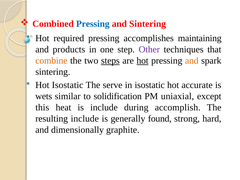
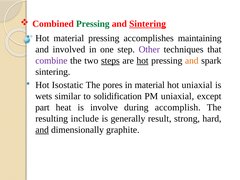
Pressing colour: blue -> green (93, 24)
Sintering underline: none -> present (148, 24)
Hot required: required -> material (69, 38)
products: products -> involved (69, 49)
combine colour: orange -> purple (51, 61)
serve: serve -> pores (113, 85)
in isostatic: isostatic -> material (150, 85)
hot accurate: accurate -> uniaxial (197, 85)
this: this -> part (42, 107)
is include: include -> involve (104, 107)
found: found -> result (160, 119)
and underline: none -> present (42, 130)
